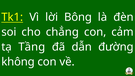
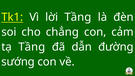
lời Bông: Bông -> Tầng (78, 17)
không: không -> sướng (18, 62)
